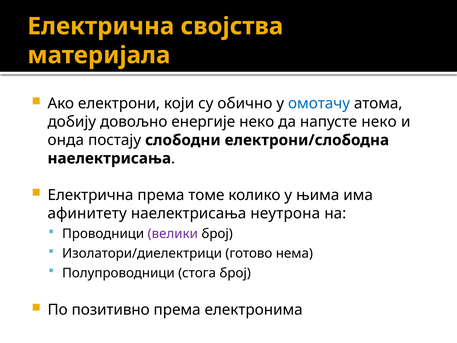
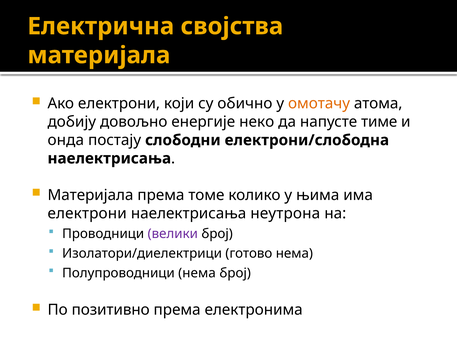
омотачу colour: blue -> orange (319, 103)
напусте неко: неко -> тиме (379, 122)
Електрична: Електрична -> Материјала (90, 195)
афинитету: афинитету -> електрони (87, 213)
Полупроводници стога: стога -> нема (197, 273)
